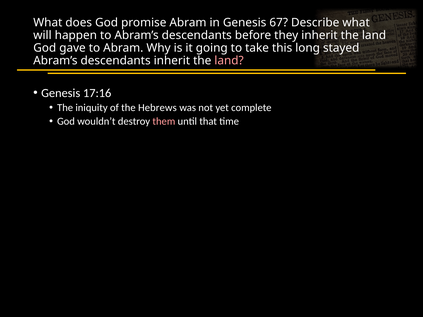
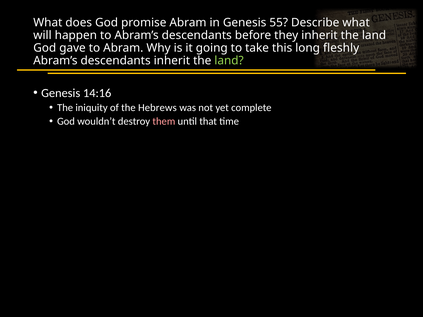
67: 67 -> 55 (279, 23)
stayed: stayed -> fleshly (341, 48)
land colour: pink -> light green (229, 61)
17:16: 17:16 -> 14:16 (97, 93)
